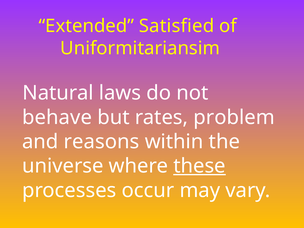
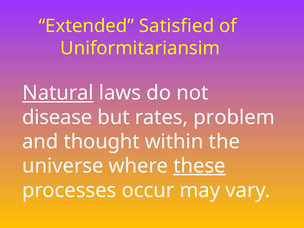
Natural underline: none -> present (58, 93)
behave: behave -> disease (57, 117)
reasons: reasons -> thought (102, 142)
